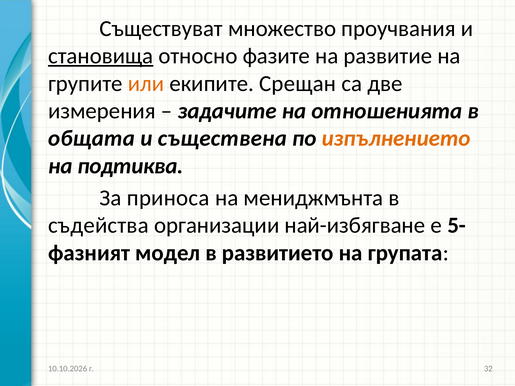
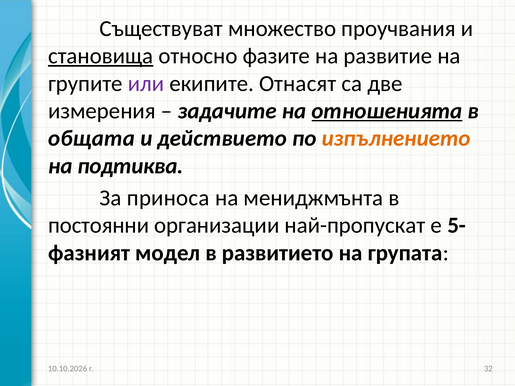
или colour: orange -> purple (146, 84)
Срещан: Срещан -> Отнасят (298, 84)
отношенията underline: none -> present (387, 111)
съществена: съществена -> действието (222, 139)
съдейства: съдейства -> постоянни (99, 226)
най-избягване: най-избягване -> най-пропускат (355, 226)
